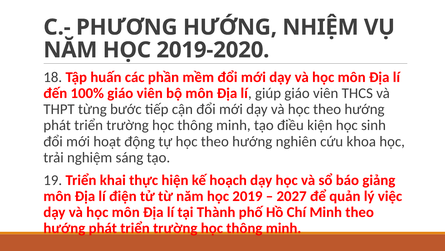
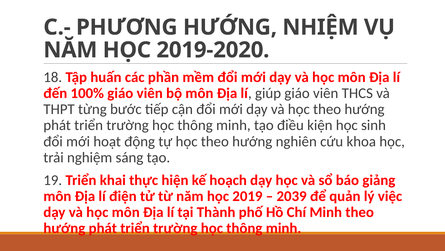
2027: 2027 -> 2039 (292, 196)
